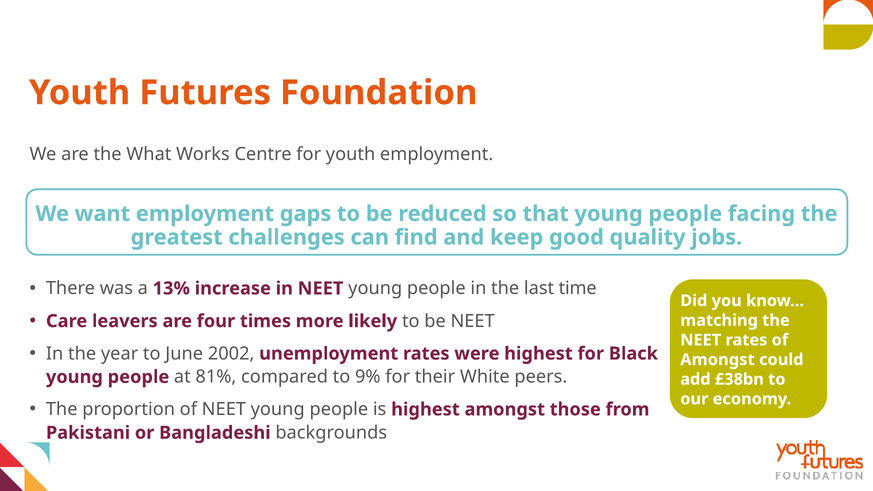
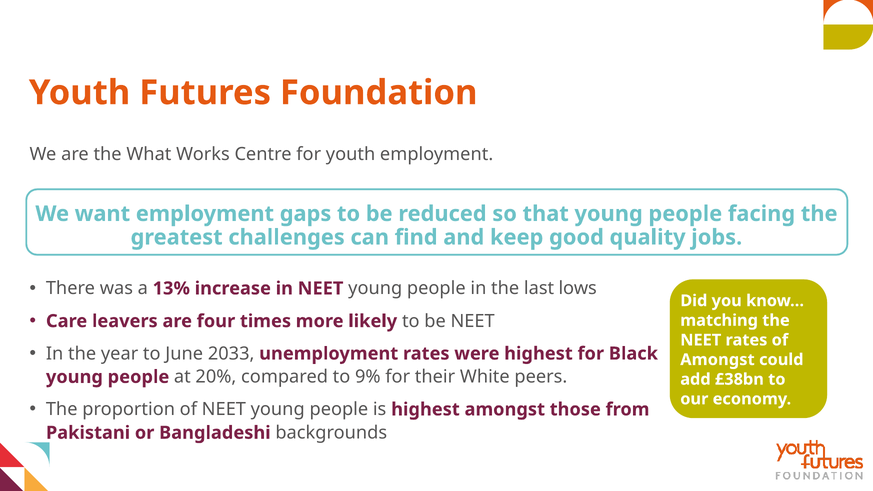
time: time -> lows (578, 288)
2002: 2002 -> 2033 (231, 354)
81%: 81% -> 20% (216, 377)
